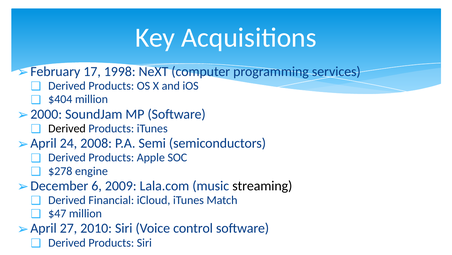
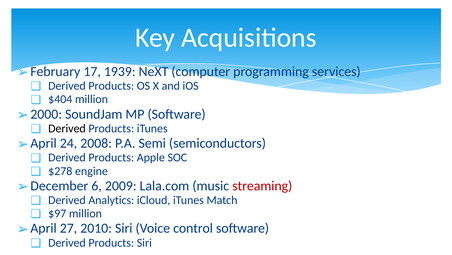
1998: 1998 -> 1939 (120, 71)
streaming colour: black -> red (262, 185)
Financial: Financial -> Analytics (111, 200)
$47: $47 -> $97 (57, 213)
